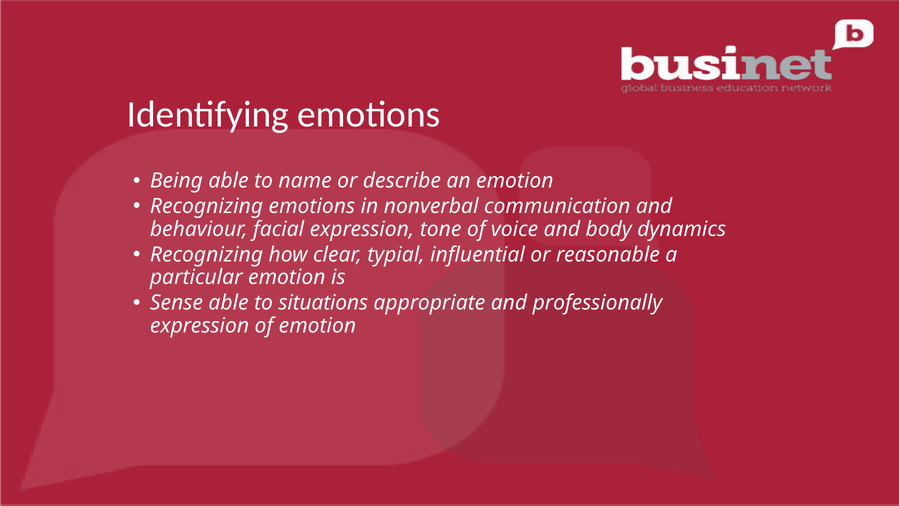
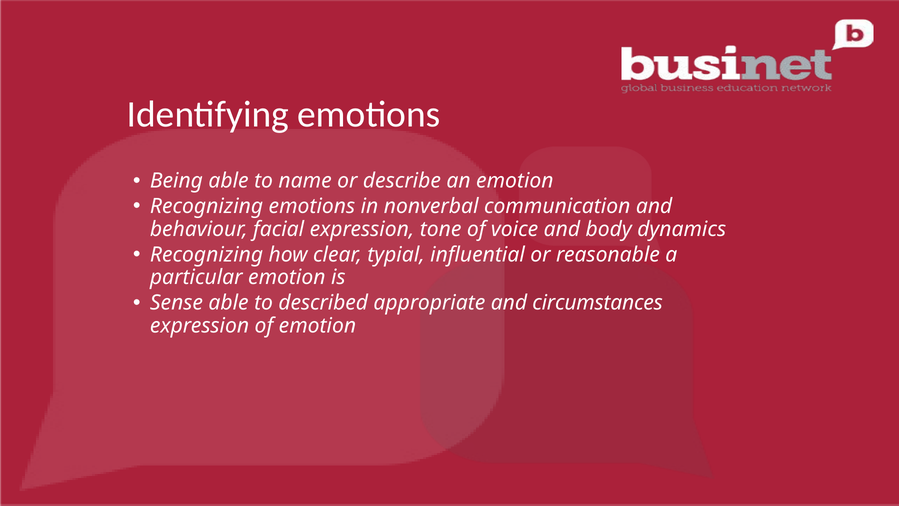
situations: situations -> described (323, 303)
professionally: professionally -> circumstances (598, 303)
